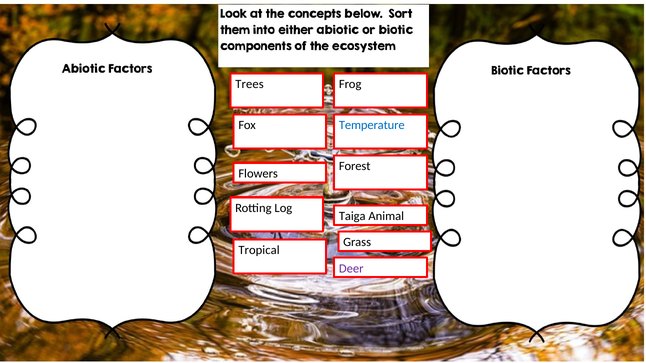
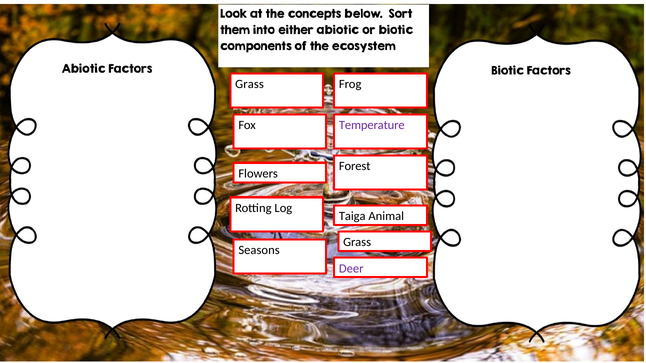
Trees: Trees -> Grass (250, 84)
Temperature colour: blue -> purple (372, 125)
Tropical: Tropical -> Seasons (259, 250)
